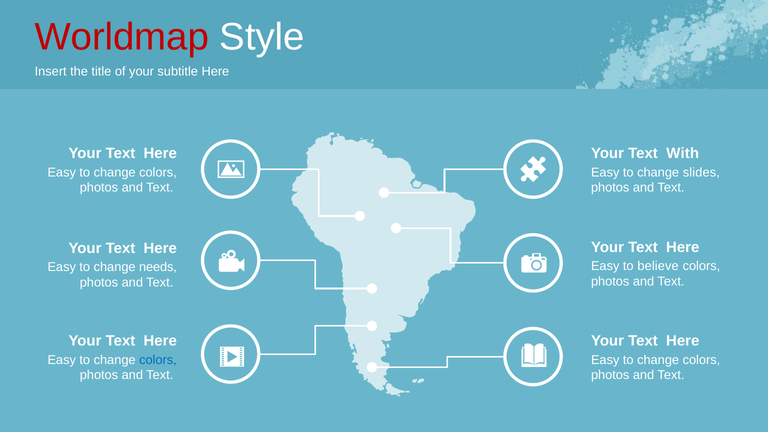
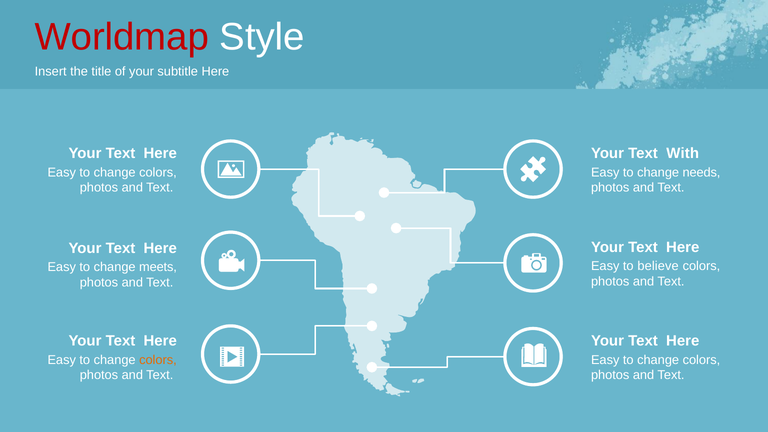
slides: slides -> needs (701, 172)
needs: needs -> meets (158, 267)
colors colour: blue -> orange (158, 360)
